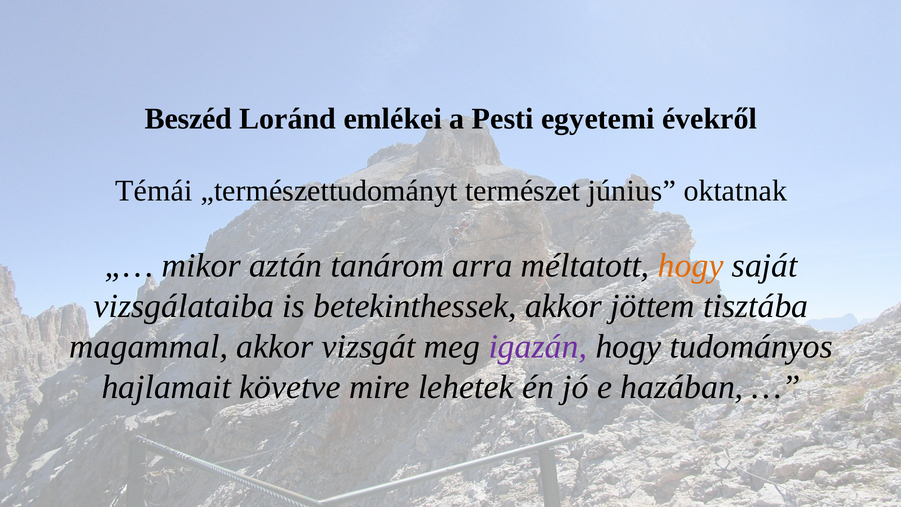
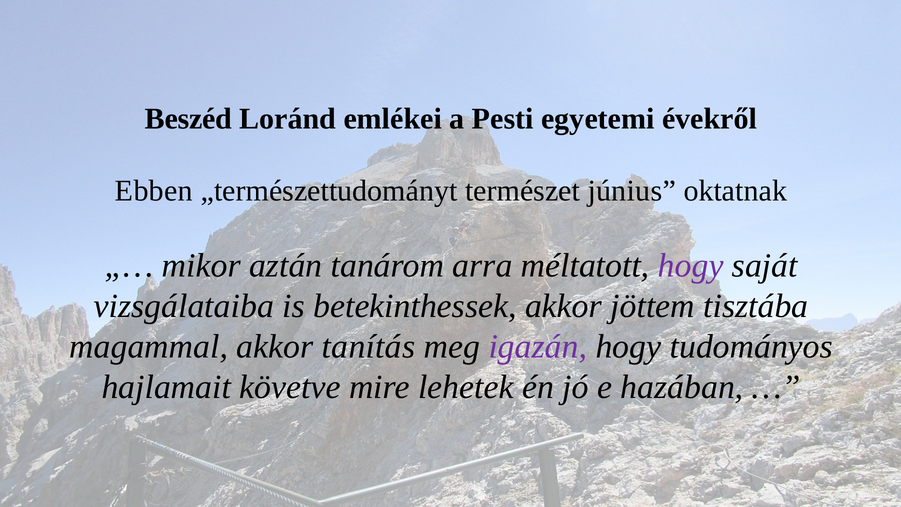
Témái: Témái -> Ebben (154, 191)
hogy colour: orange -> purple (691, 265)
vizsgát: vizsgát -> tanítás (369, 347)
